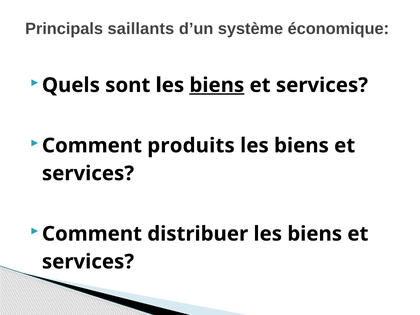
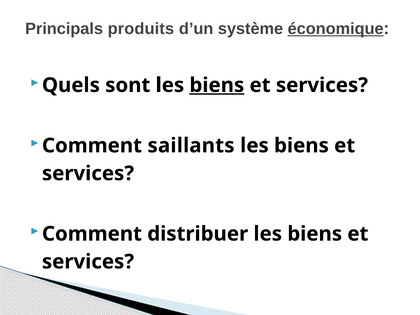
saillants: saillants -> produits (141, 29)
économique underline: none -> present (336, 29)
produits: produits -> saillants (191, 146)
